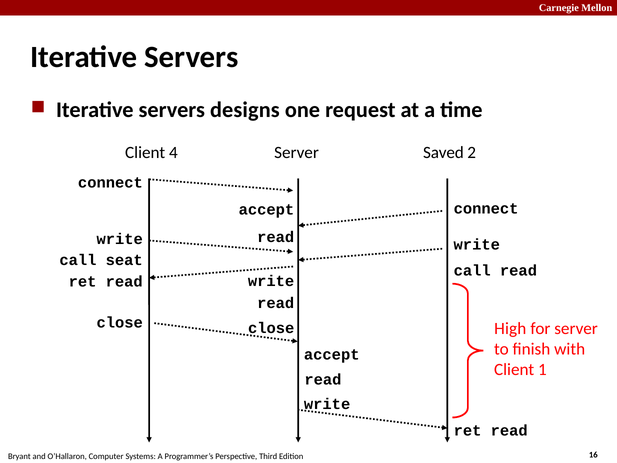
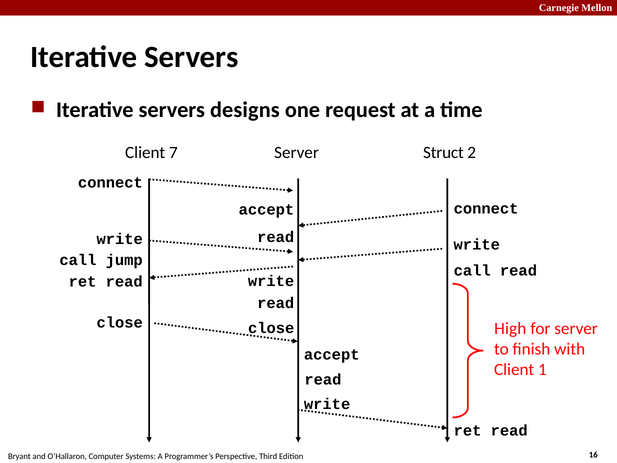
4: 4 -> 7 (173, 153)
Saved: Saved -> Struct (443, 153)
seat: seat -> jump (124, 260)
